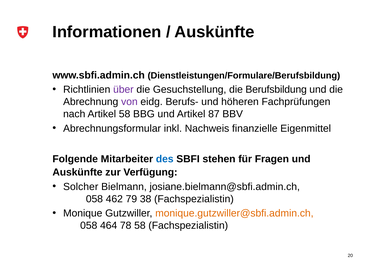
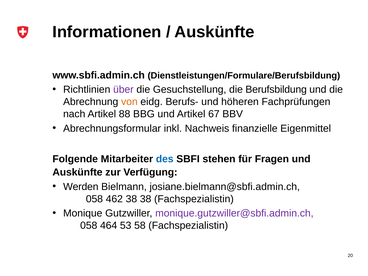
von colour: purple -> orange (129, 102)
Artikel 58: 58 -> 88 (125, 114)
87: 87 -> 67 (214, 114)
Solcher: Solcher -> Werden (81, 187)
462 79: 79 -> 38 (131, 199)
monique.gutzwiller@sbfi.admin.ch colour: orange -> purple (234, 213)
78: 78 -> 53 (126, 226)
